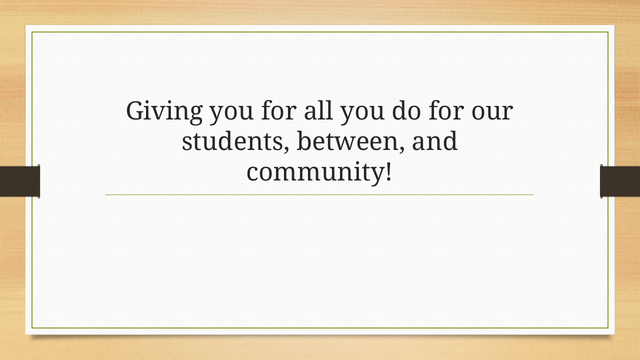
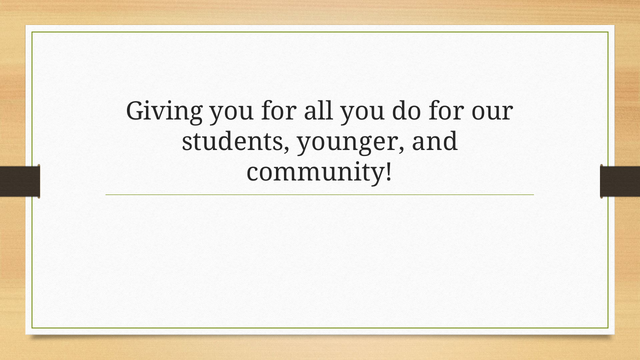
between: between -> younger (351, 142)
